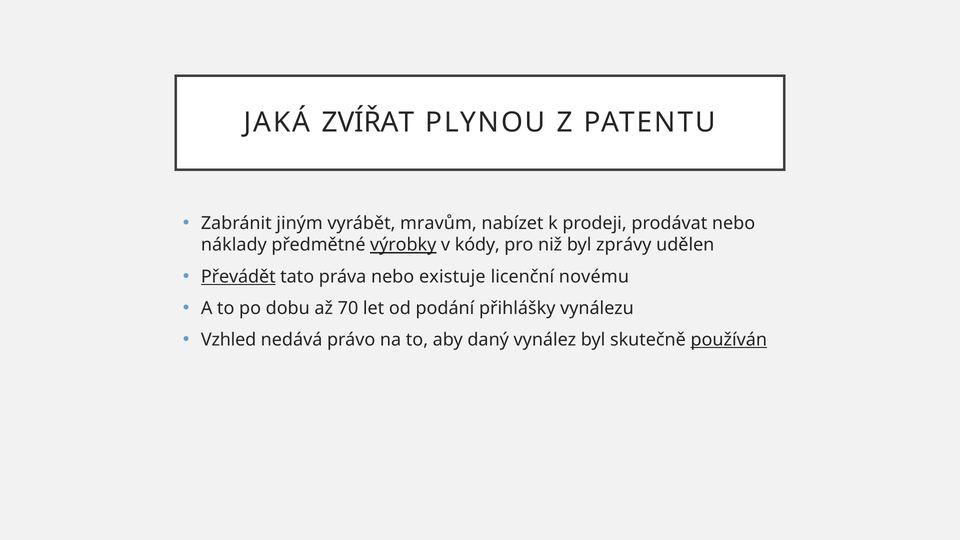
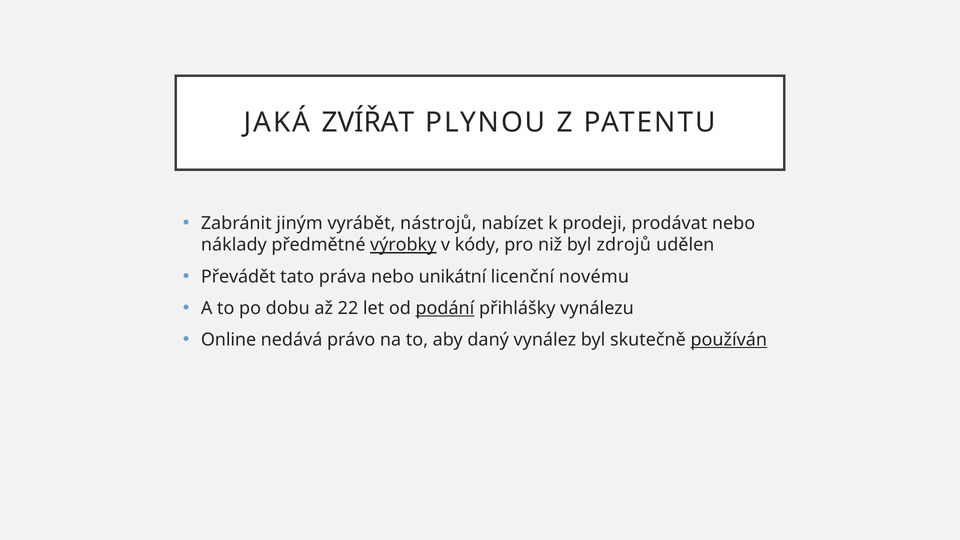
mravům: mravům -> nástrojů (438, 223)
zprávy: zprávy -> zdrojů (624, 245)
Převádět underline: present -> none (238, 277)
existuje: existuje -> unikátní (452, 277)
70: 70 -> 22 (348, 308)
podání underline: none -> present (445, 308)
Vzhled: Vzhled -> Online (229, 340)
